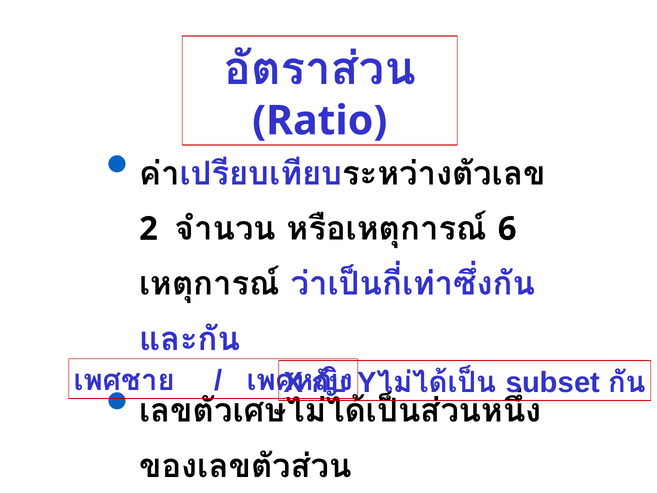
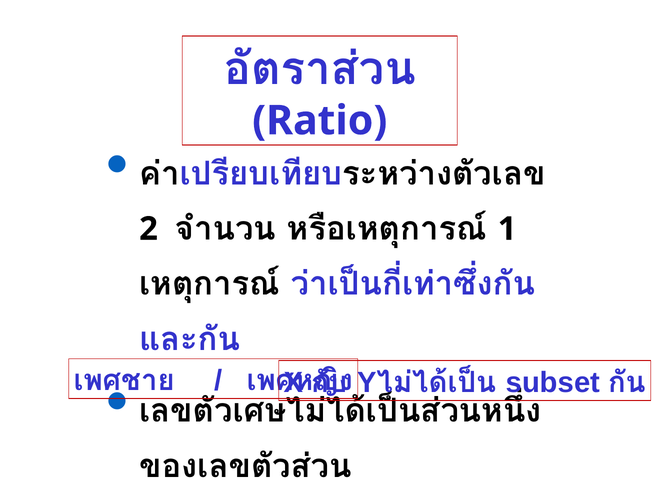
6: 6 -> 1 (507, 229)
